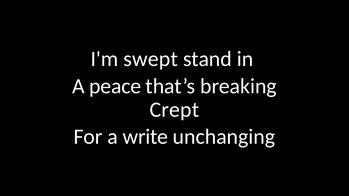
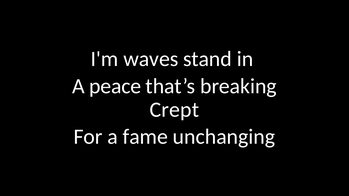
swept: swept -> waves (151, 59)
write: write -> fame (145, 137)
